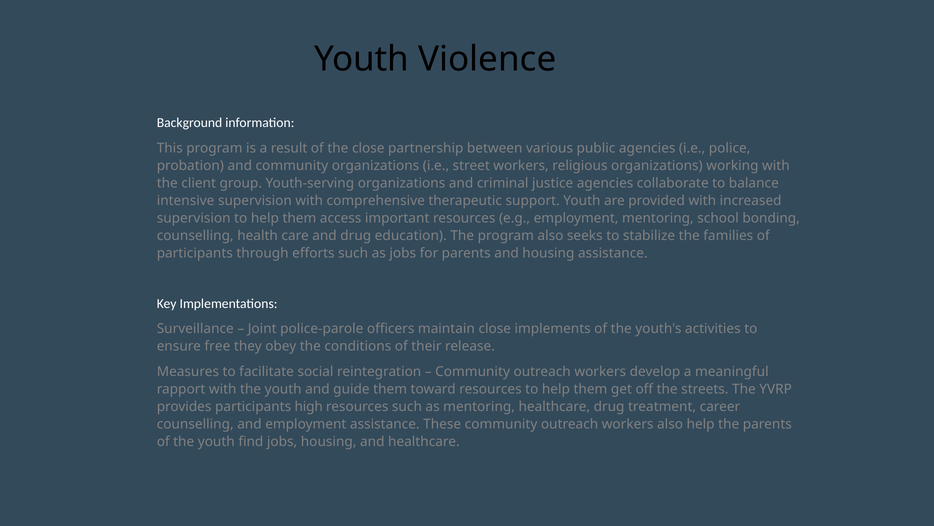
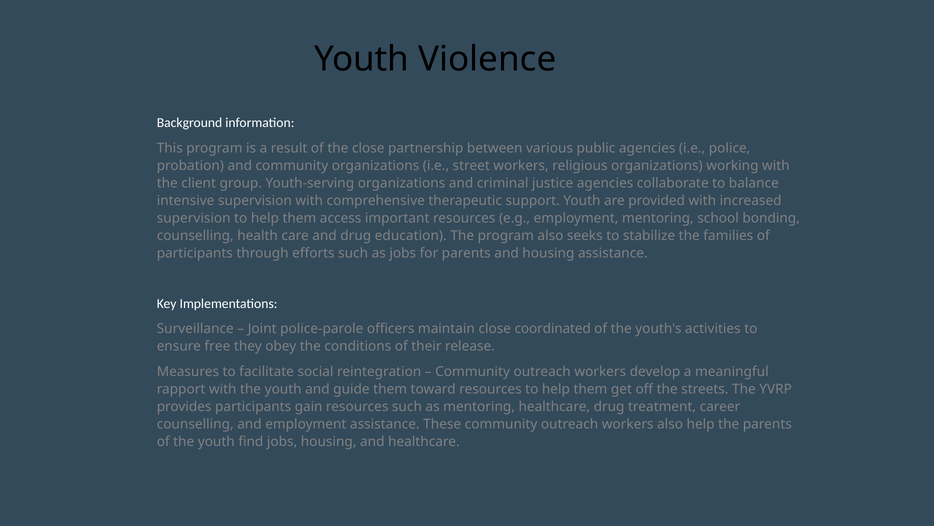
implements: implements -> coordinated (553, 329)
high: high -> gain (309, 406)
